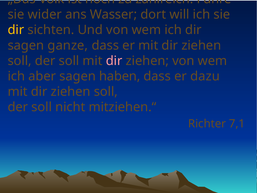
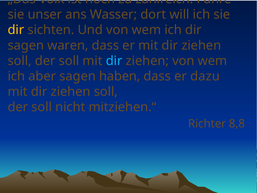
wider: wider -> unser (45, 14)
ganze: ganze -> waren (68, 45)
dir colour: pink -> light blue (114, 61)
7,1: 7,1 -> 8,8 (237, 124)
